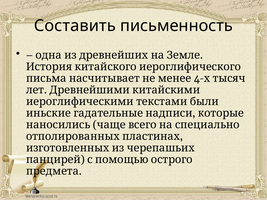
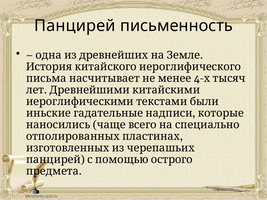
Составить: Составить -> Панцирей (75, 26)
